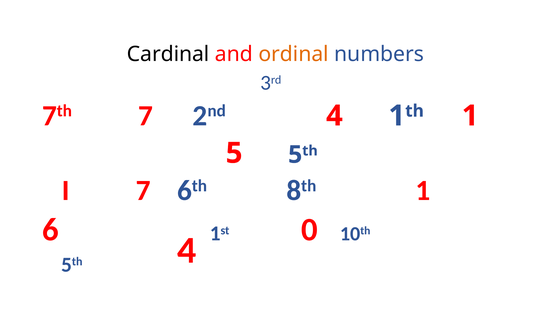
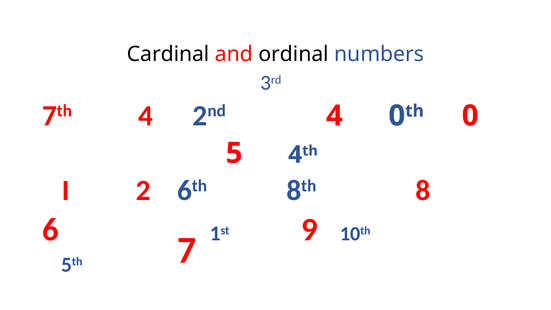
ordinal colour: orange -> black (294, 54)
7th 7: 7 -> 4 (146, 116)
4 1: 1 -> 0 (397, 116)
1: 1 -> 0 (470, 116)
5 5: 5 -> 4 (295, 155)
I 7: 7 -> 2 (143, 190)
8th 1: 1 -> 8 (423, 190)
0: 0 -> 9 (310, 230)
5th 4: 4 -> 7 (187, 250)
